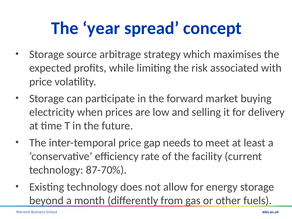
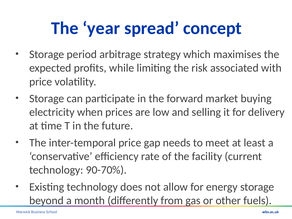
source: source -> period (82, 54)
87-70%: 87-70% -> 90-70% (106, 170)
